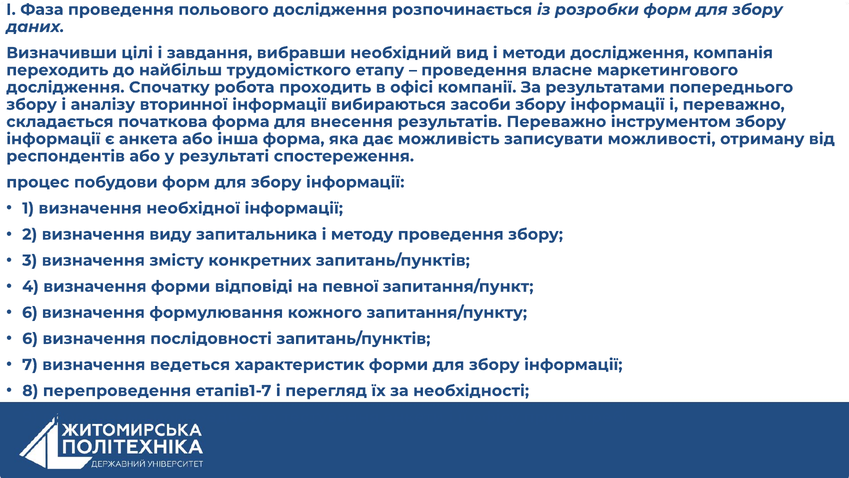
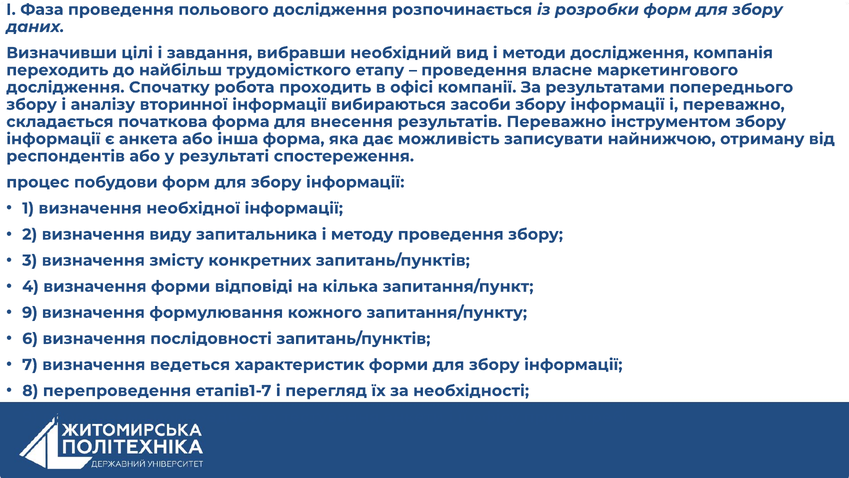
можливості: можливості -> найнижчою (662, 139)
певної: певної -> кілька (350, 286)
6: 6 -> 9 (30, 312)
